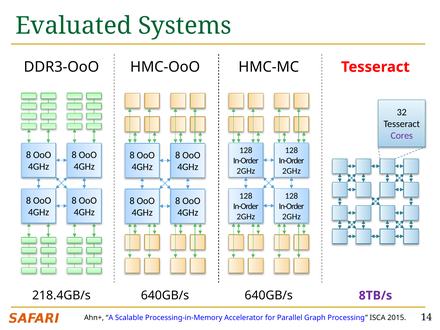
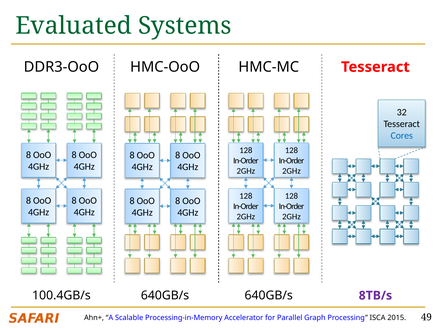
Cores colour: purple -> blue (402, 136)
218.4GB/s: 218.4GB/s -> 100.4GB/s (61, 296)
14: 14 -> 49 (426, 317)
